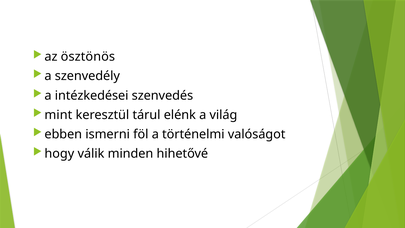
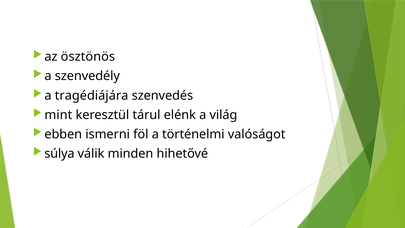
intézkedései: intézkedései -> tragédiájára (92, 95)
hogy: hogy -> súlya (59, 154)
